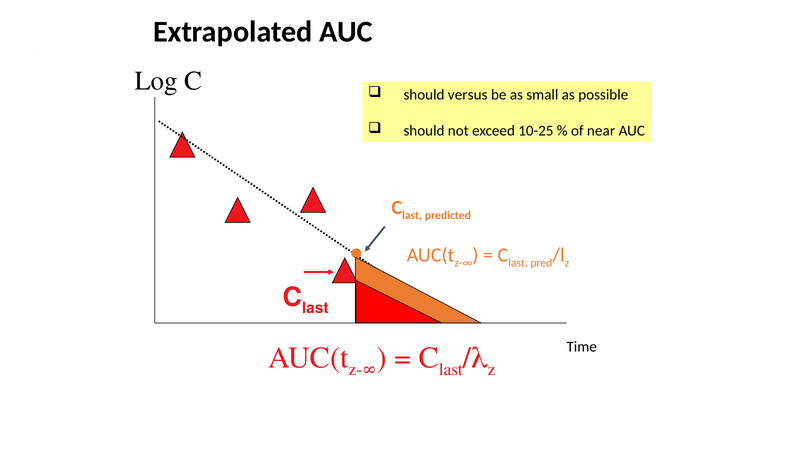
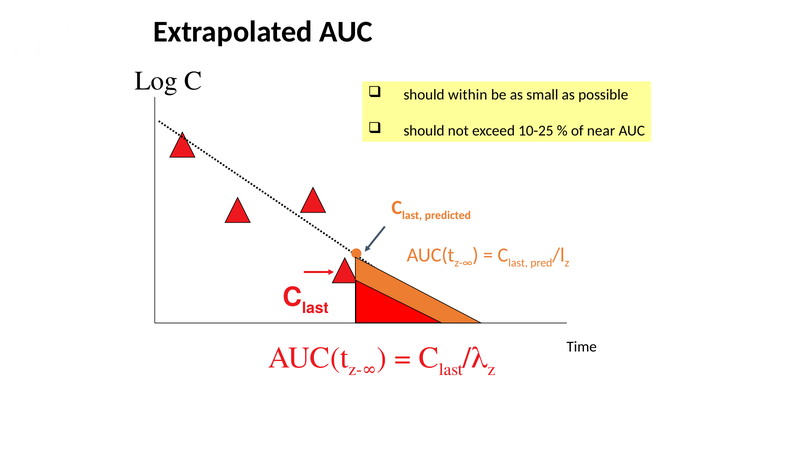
versus: versus -> within (468, 95)
